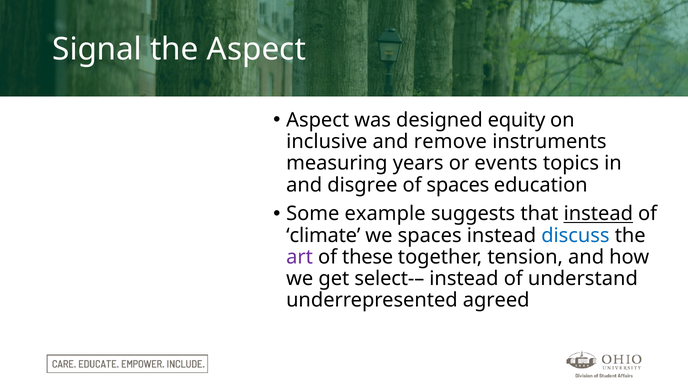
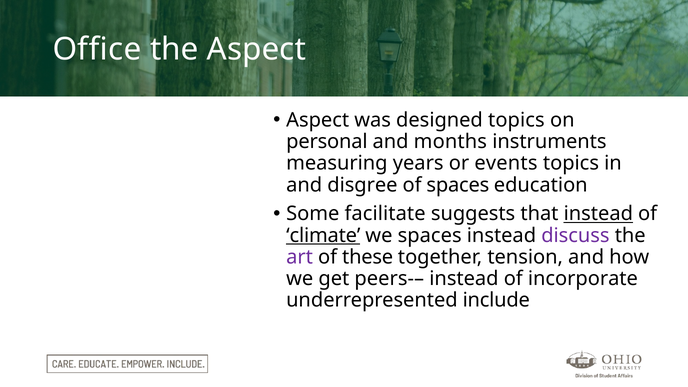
Signal: Signal -> Office (97, 49)
designed equity: equity -> topics (516, 120)
inclusive: inclusive -> personal (327, 142)
remove: remove -> months (450, 142)
example: example -> facilitate (385, 214)
climate underline: none -> present (323, 235)
discuss colour: blue -> purple (575, 235)
select-–: select-– -> peers-– (389, 279)
understand: understand -> incorporate (583, 279)
agreed: agreed -> include (496, 300)
